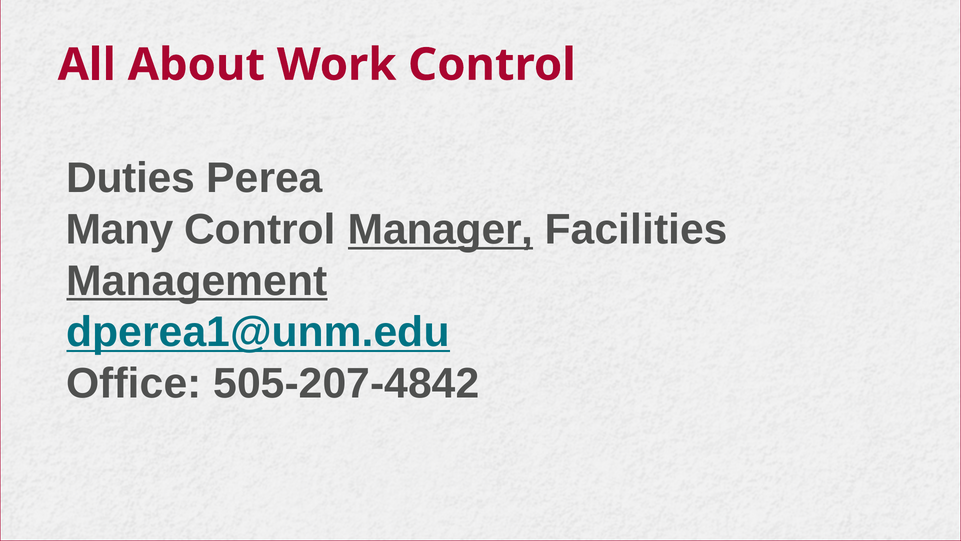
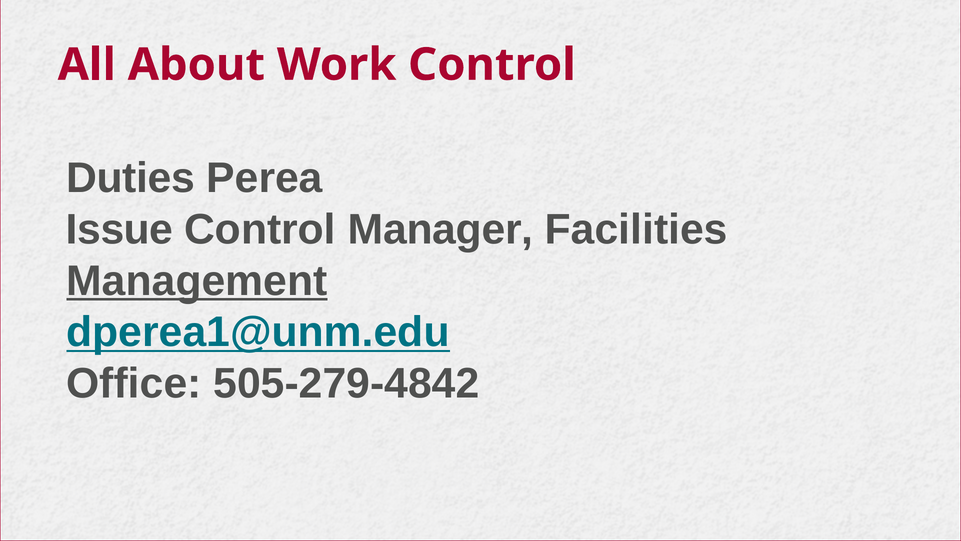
Many: Many -> Issue (120, 229)
Manager underline: present -> none (441, 229)
505-207-4842: 505-207-4842 -> 505-279-4842 (346, 383)
